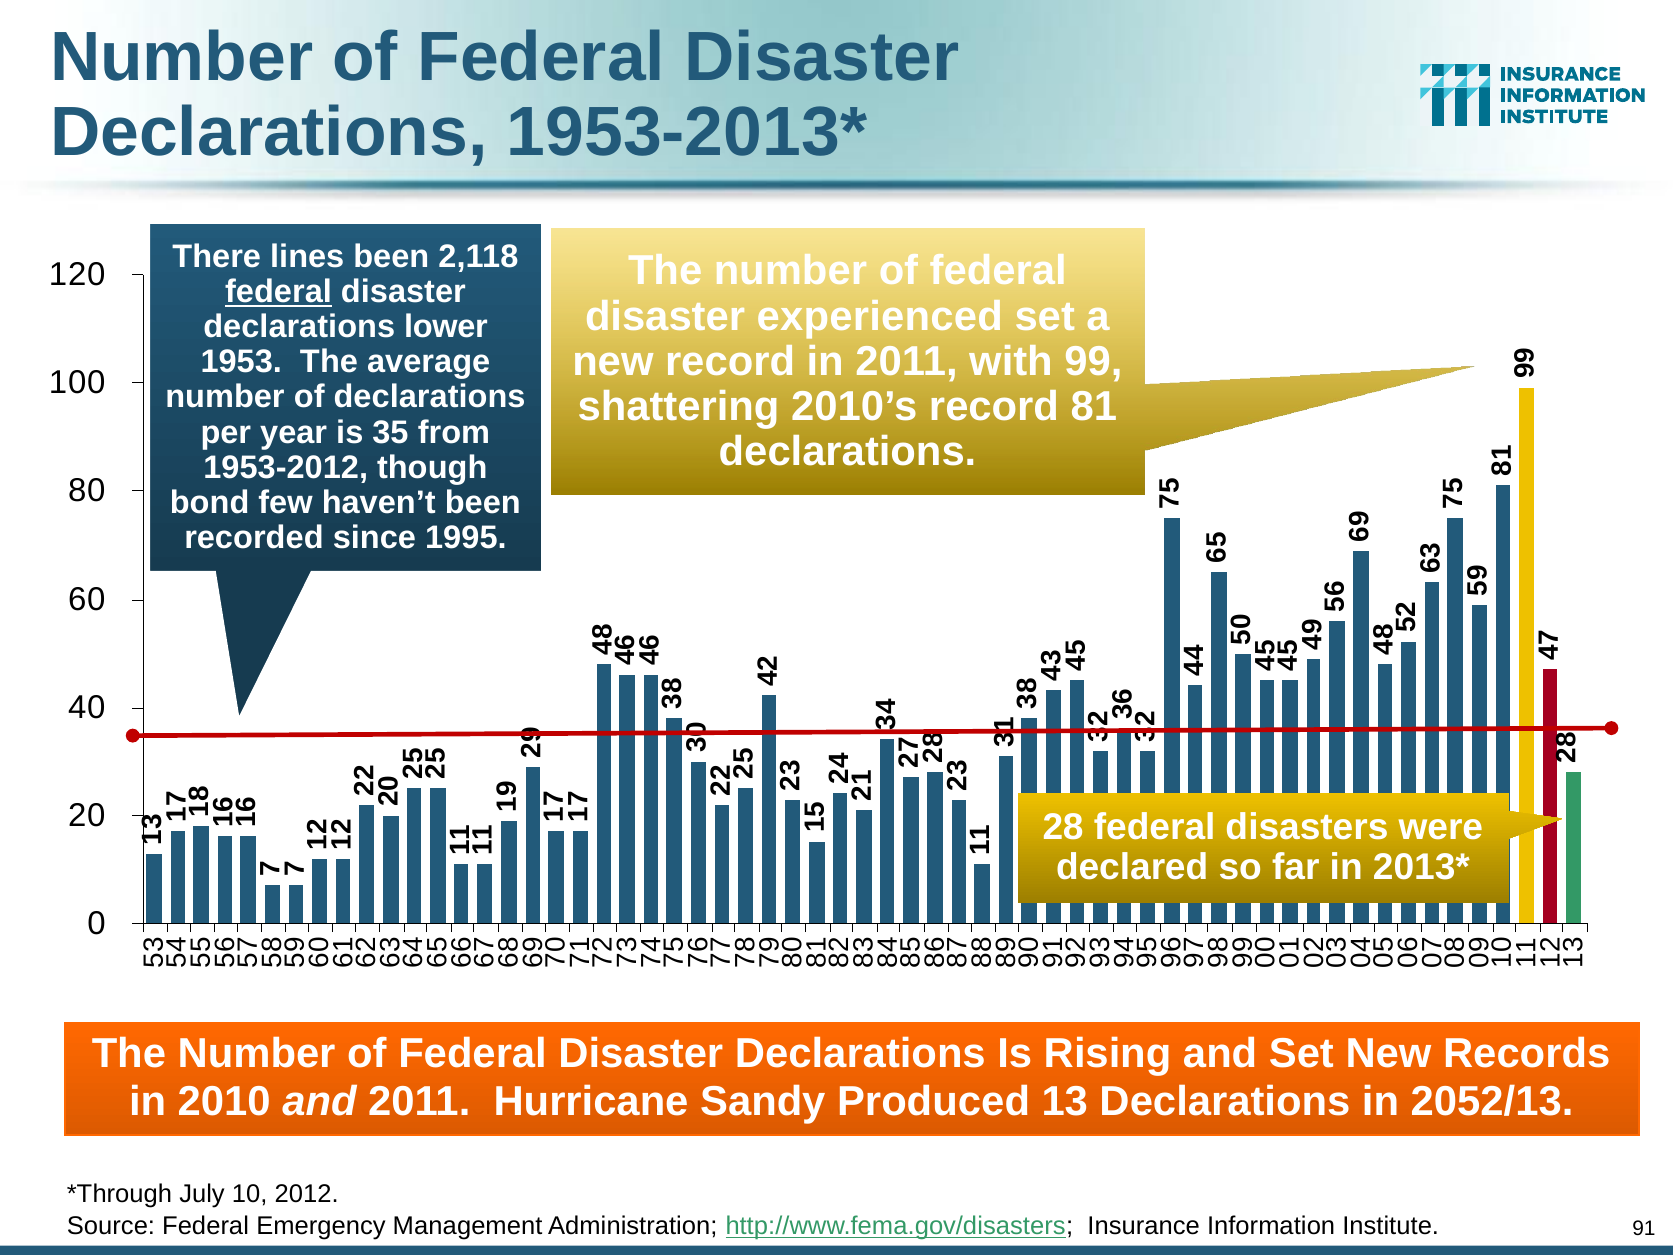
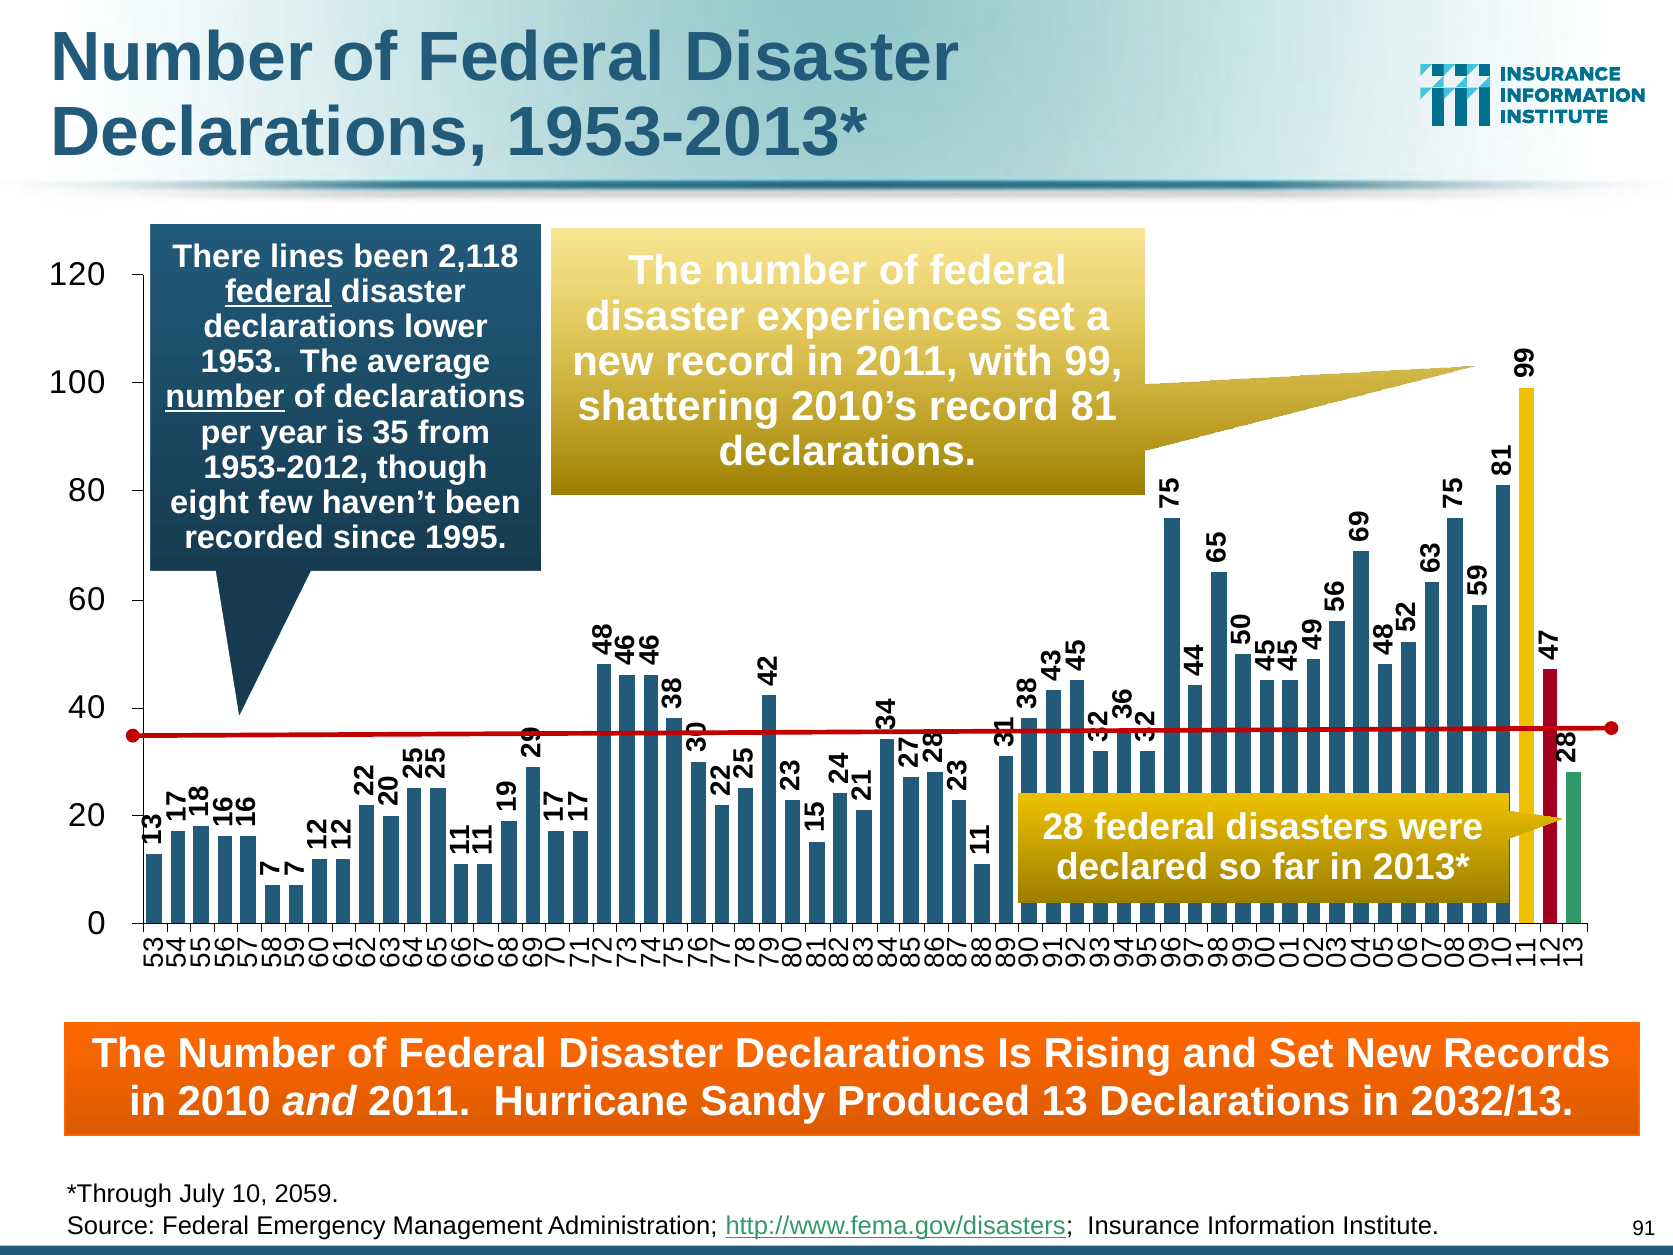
experienced: experienced -> experiences (880, 316)
number underline: none -> present (225, 397)
bond: bond -> eight (209, 503)
2052/13: 2052/13 -> 2032/13 (1492, 1102)
2012: 2012 -> 2059 (307, 1193)
